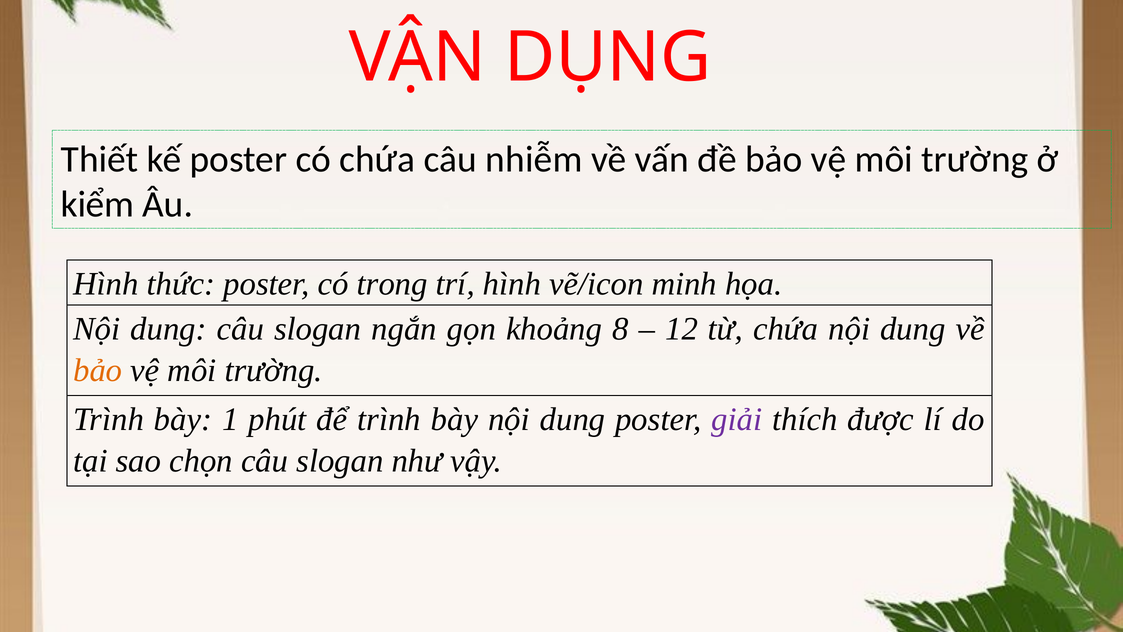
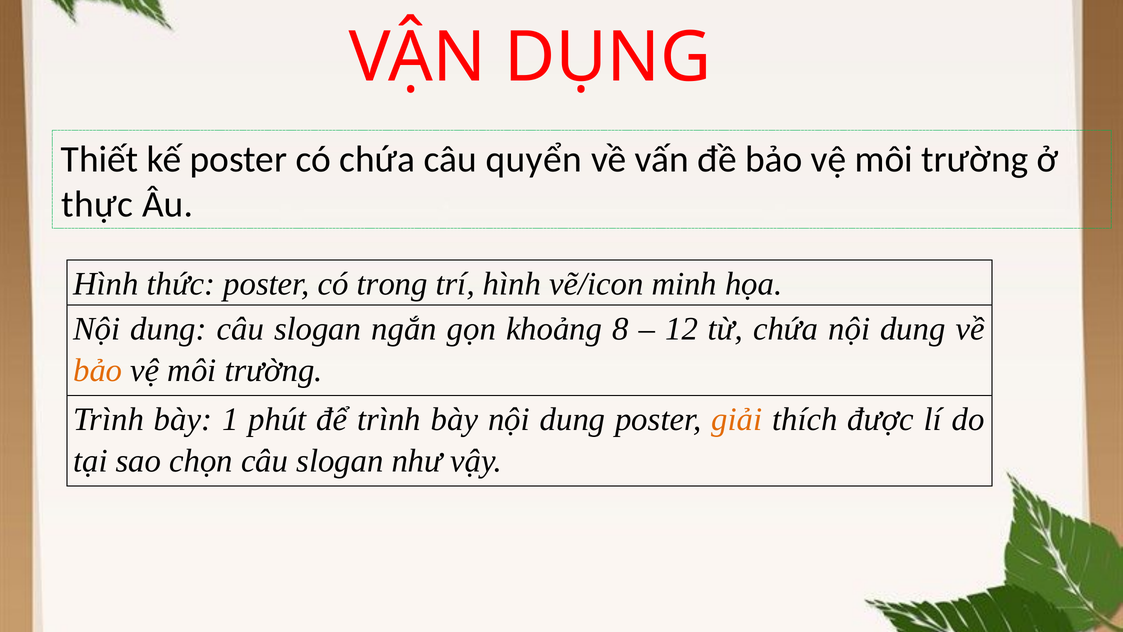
nhiễm: nhiễm -> quyển (534, 159)
kiểm: kiểm -> thực (97, 204)
giải colour: purple -> orange (737, 419)
